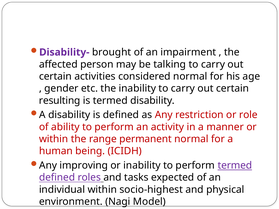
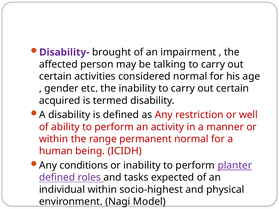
resulting: resulting -> acquired (60, 101)
role: role -> well (248, 115)
improving: improving -> conditions (84, 166)
perform termed: termed -> planter (235, 166)
